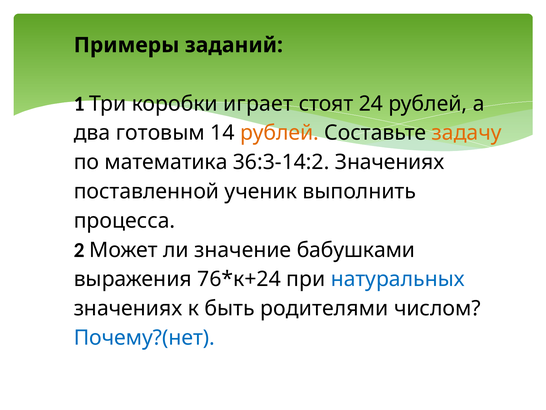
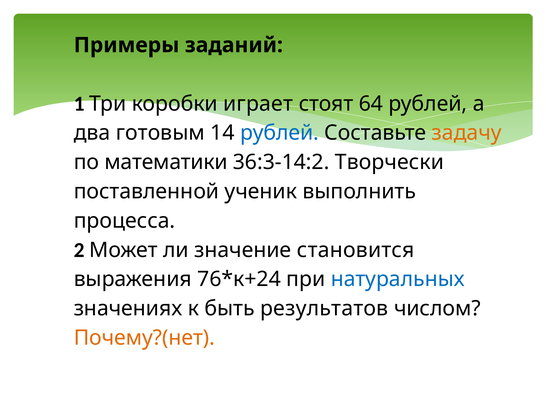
24: 24 -> 64 (371, 104)
рублей colour: orange -> blue (280, 133)
математика: математика -> математики (166, 162)
36:3-14:2 Значениях: Значениях -> Творчески (389, 162)
бабушками: бабушками -> становится (356, 250)
родителями: родителями -> результатов (324, 308)
Почему?(нет colour: blue -> orange (144, 337)
